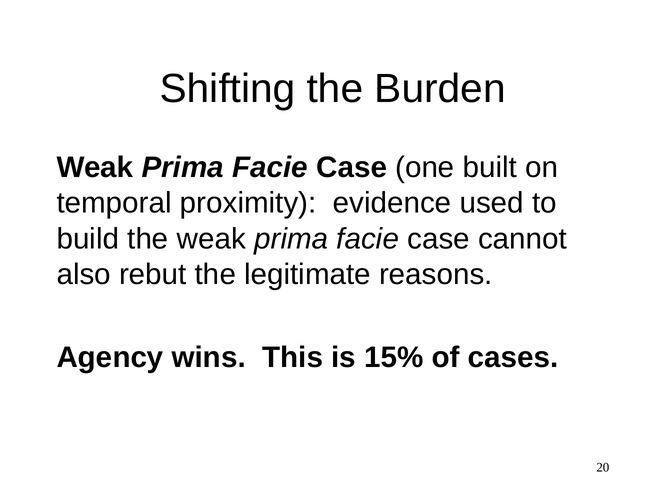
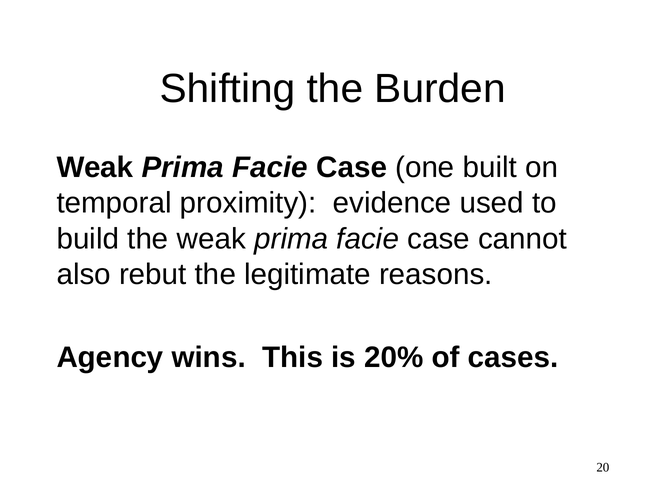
15%: 15% -> 20% (394, 357)
